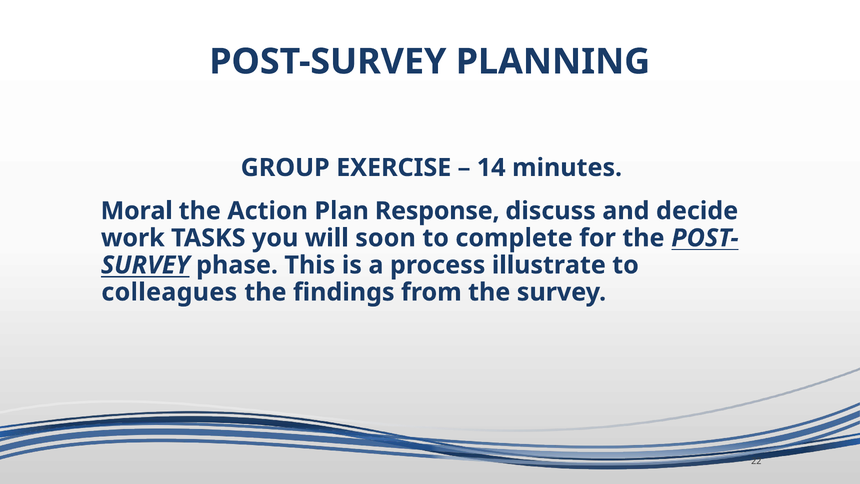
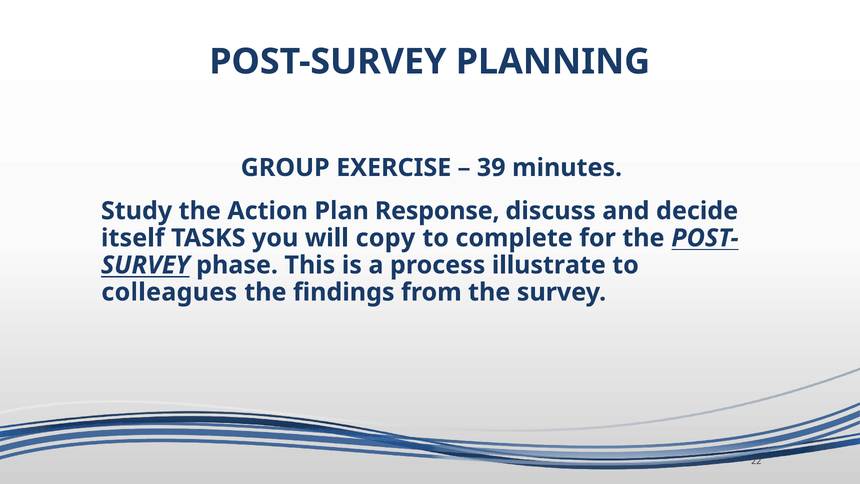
14: 14 -> 39 (491, 168)
Moral: Moral -> Study (137, 211)
work: work -> itself (133, 238)
soon: soon -> copy (385, 238)
